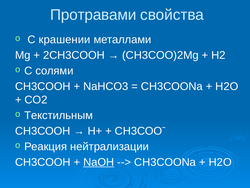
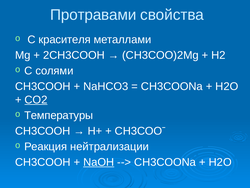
крашении: крашении -> красителя (65, 39)
CO2 underline: none -> present (36, 99)
Текстильным: Текстильным -> Температуры (59, 115)
